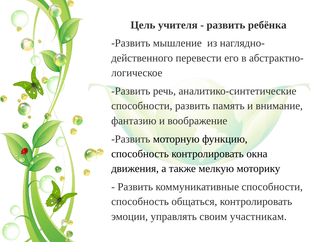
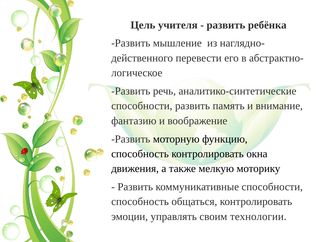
участникам: участникам -> технологии (258, 217)
